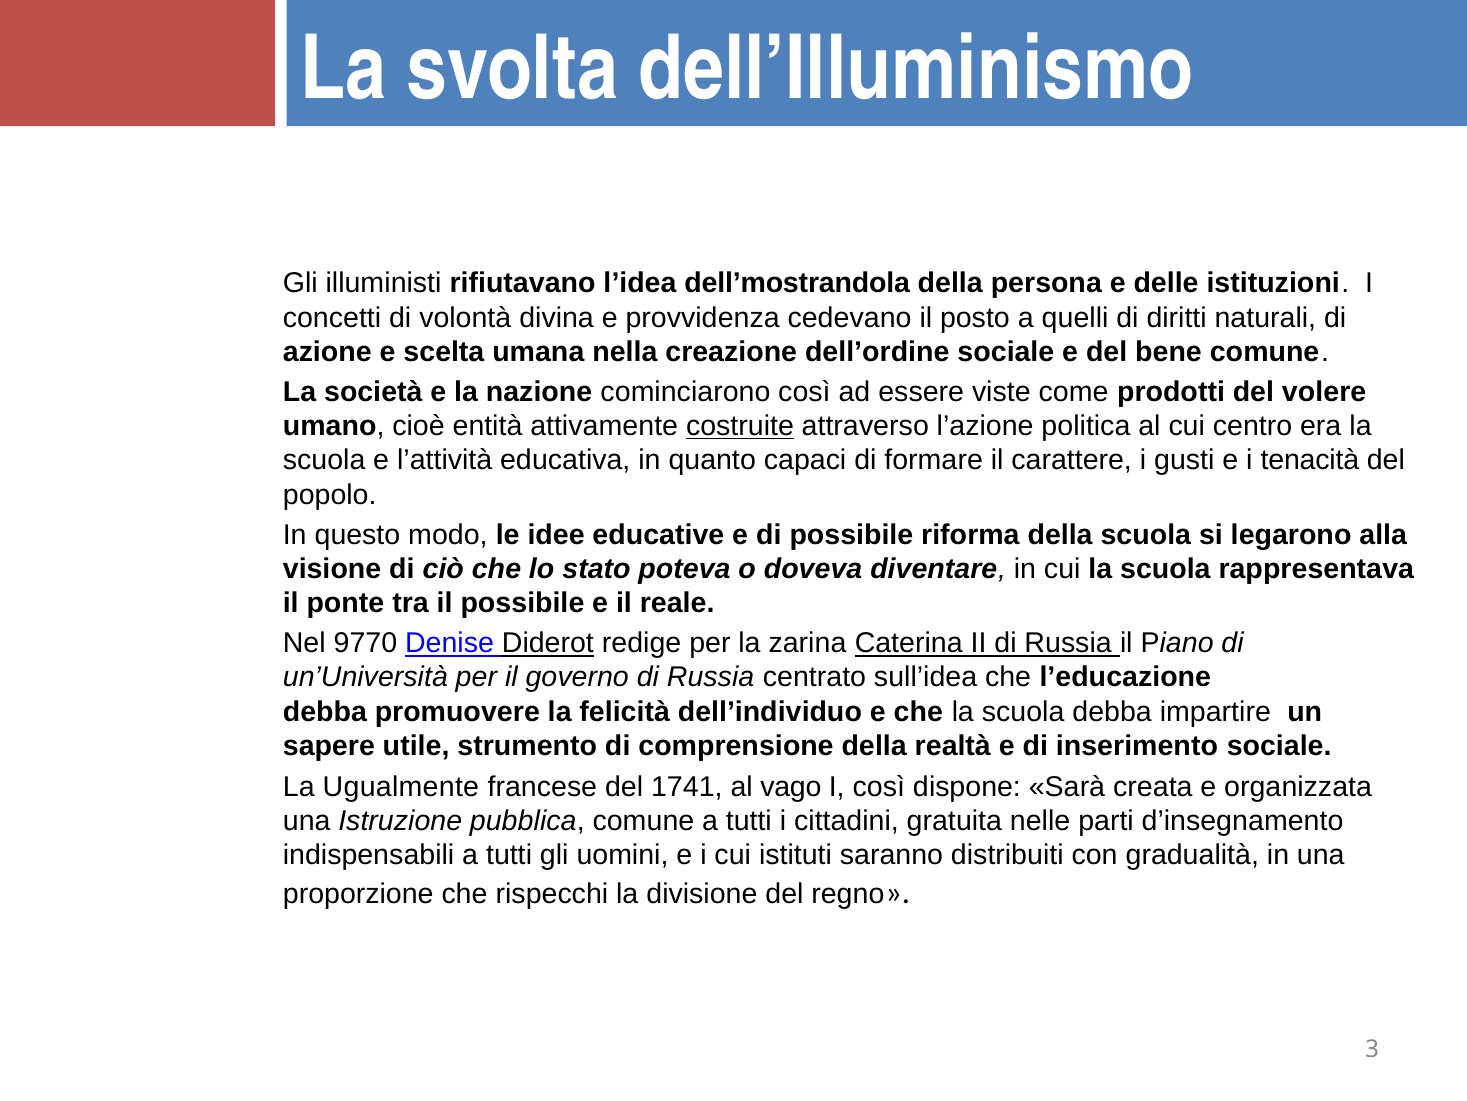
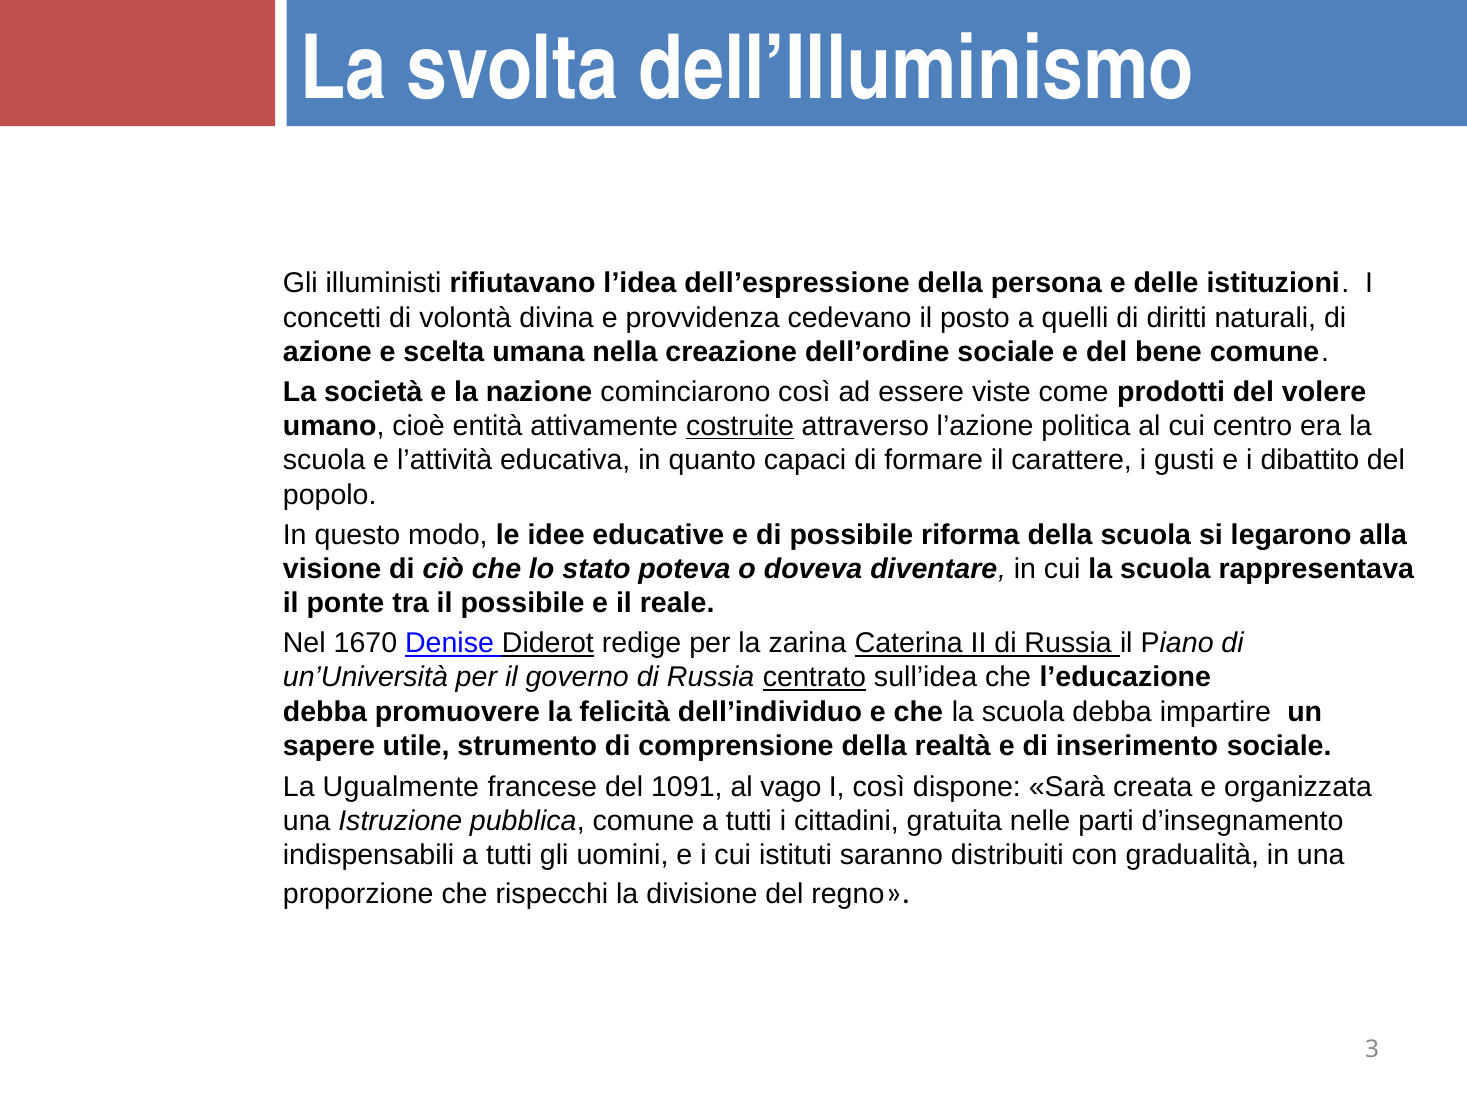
dell’mostrandola: dell’mostrandola -> dell’espressione (797, 283)
tenacità: tenacità -> dibattito (1310, 460)
9770: 9770 -> 1670 (365, 643)
centrato underline: none -> present (814, 677)
1741: 1741 -> 1091 (687, 786)
